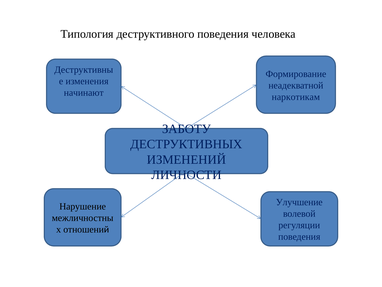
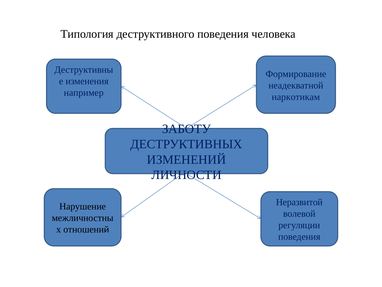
начинают: начинают -> например (84, 92)
Улучшение: Улучшение -> Неразвитой (299, 202)
